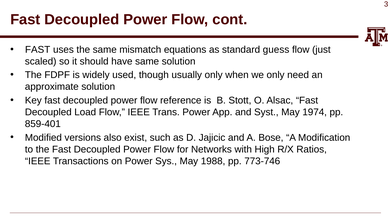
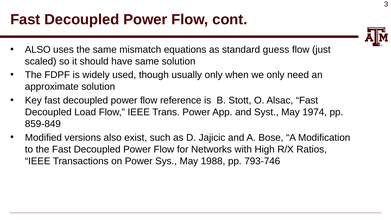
FAST: FAST -> ALSO (38, 50)
859-401: 859-401 -> 859-849 (43, 124)
773-746: 773-746 -> 793-746 (262, 161)
